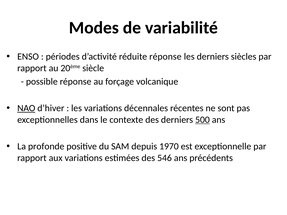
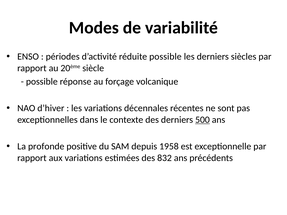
réduite réponse: réponse -> possible (165, 57)
NAO underline: present -> none (26, 108)
1970: 1970 -> 1958 (169, 147)
546: 546 -> 832 (164, 158)
